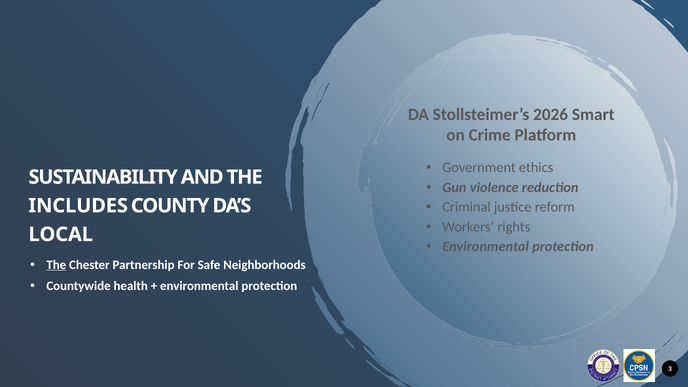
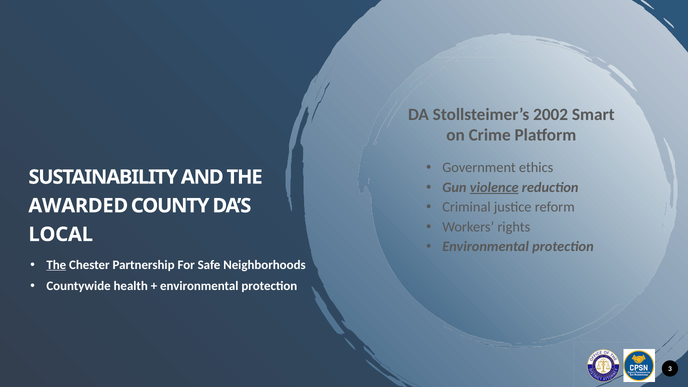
2026: 2026 -> 2002 (551, 115)
violence underline: none -> present (494, 187)
INCLUDES: INCLUDES -> AWARDED (78, 206)
